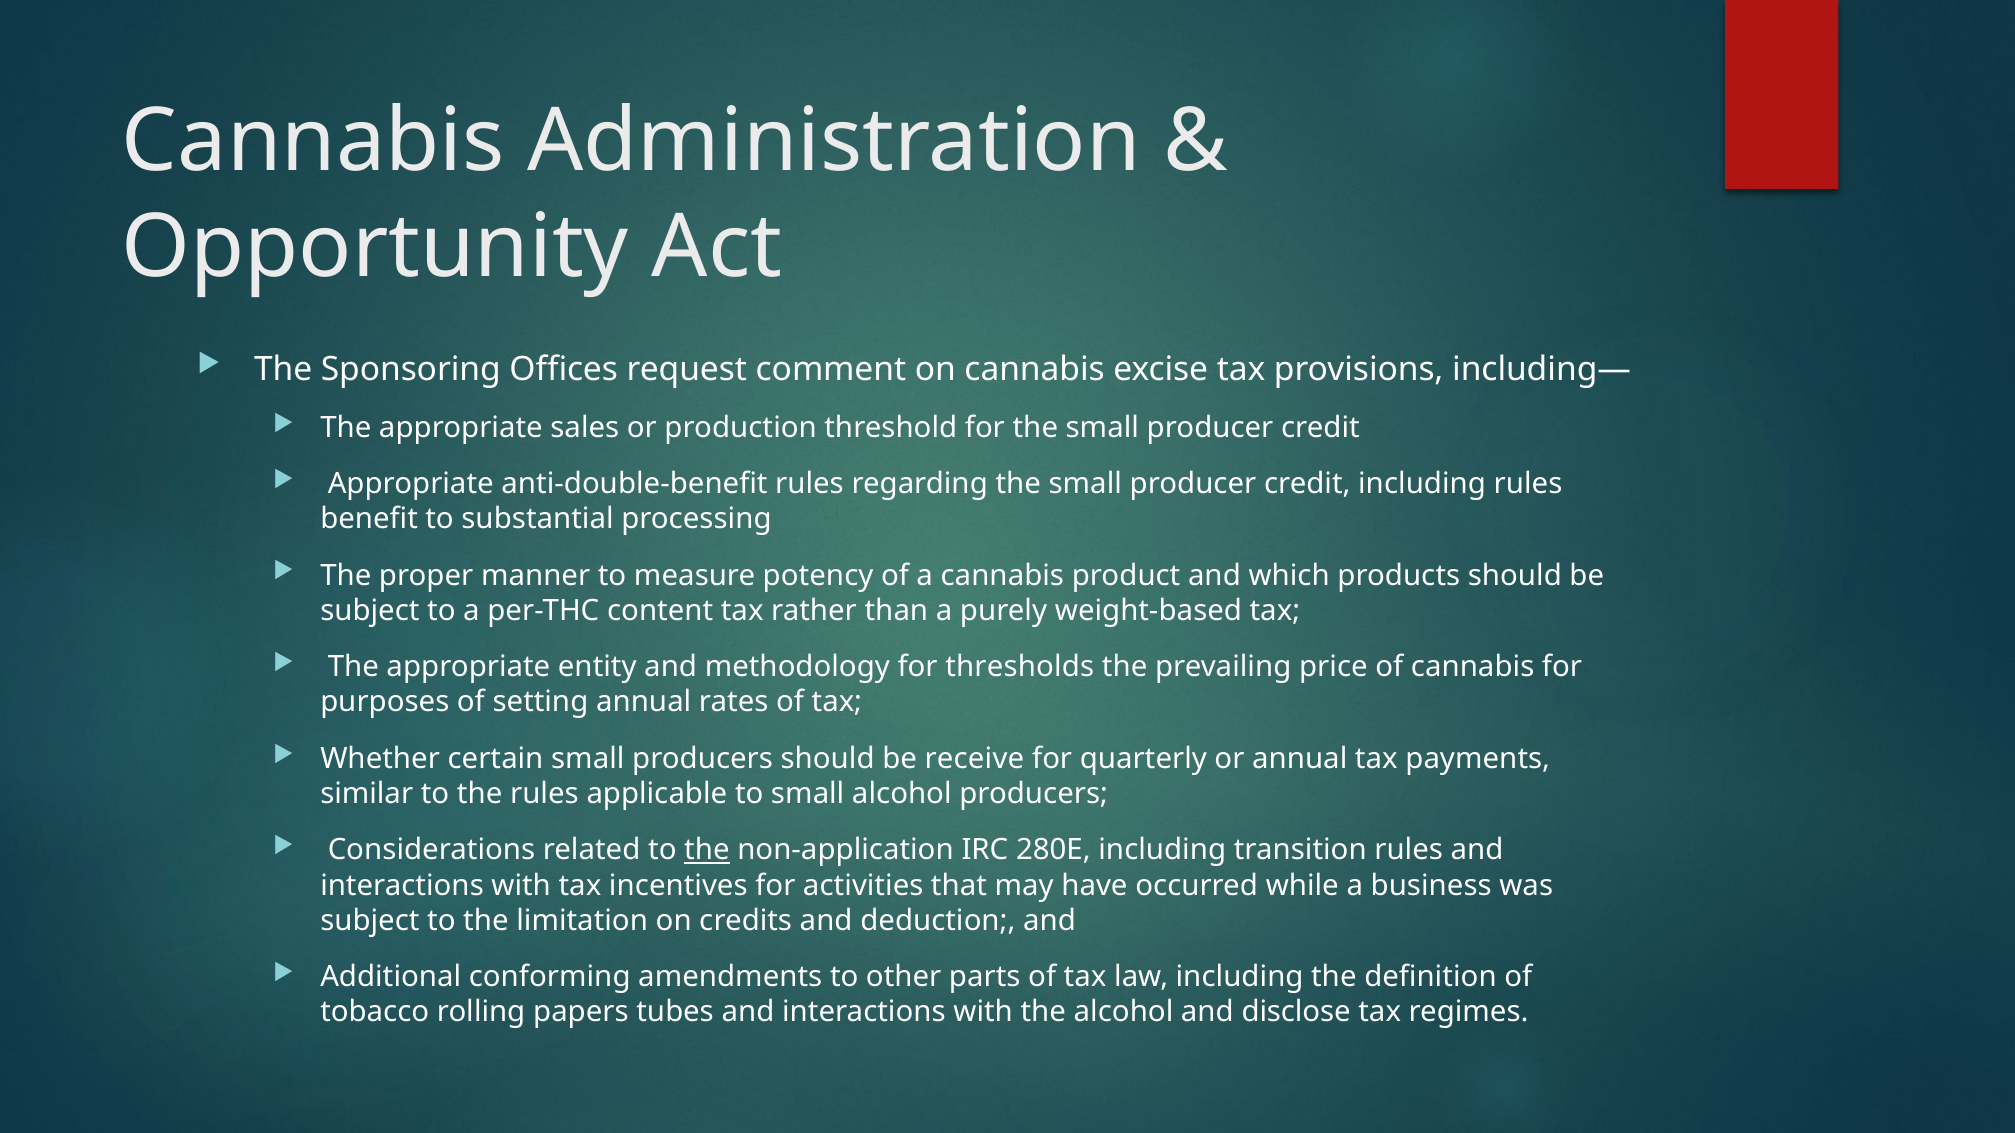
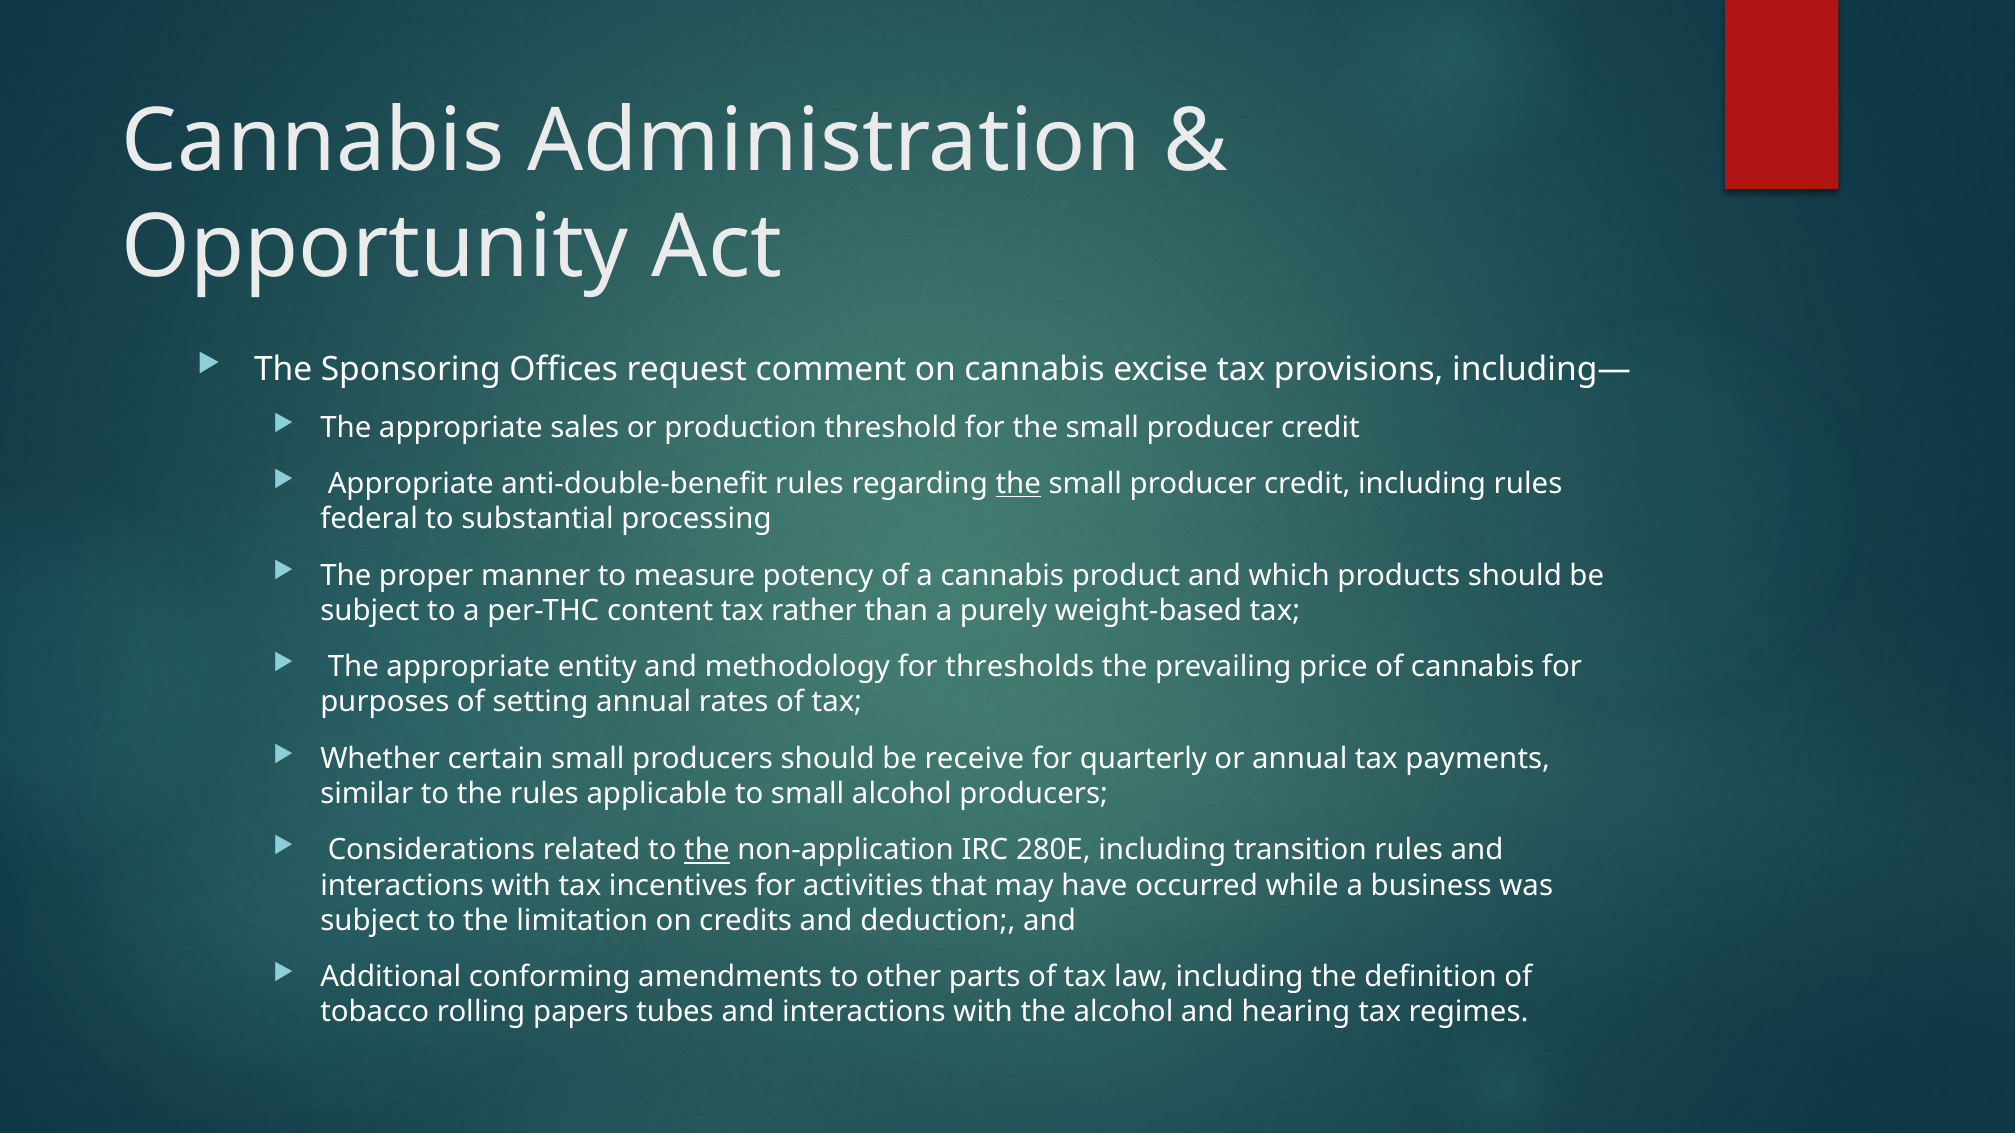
the underline: none -> present (1018, 484)
benefit: benefit -> federal (369, 519)
disclose: disclose -> hearing (1296, 1013)
